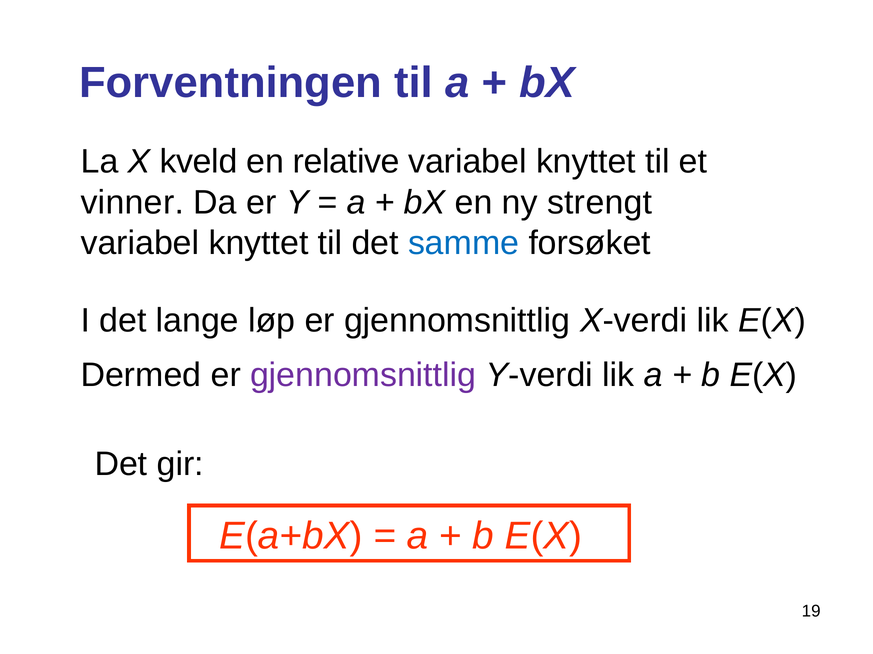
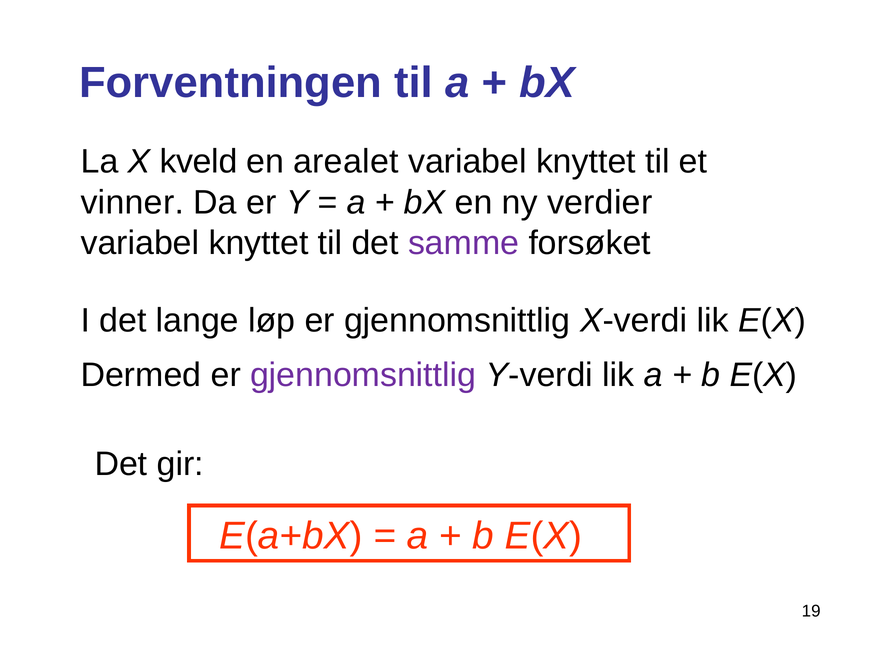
relative: relative -> arealet (346, 162)
strengt: strengt -> verdier (600, 203)
samme colour: blue -> purple (464, 243)
